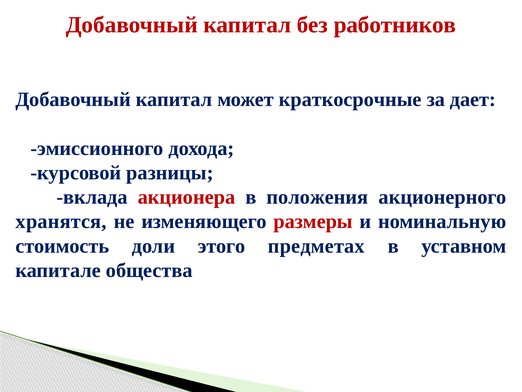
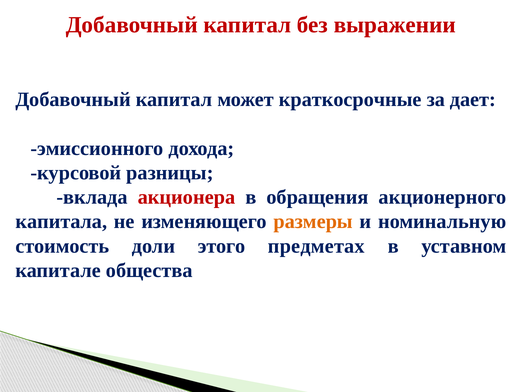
работников: работников -> выражении (395, 25)
положения: положения -> обращения (317, 197)
хранятся: хранятся -> капитала (61, 221)
размеры colour: red -> orange (313, 221)
